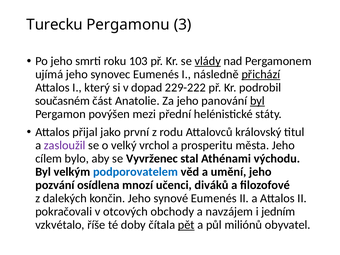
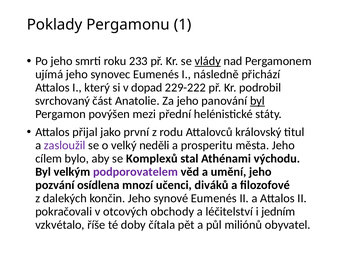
Turecku: Turecku -> Poklady (55, 25)
3: 3 -> 1 (183, 25)
103: 103 -> 233 (138, 61)
přichází underline: present -> none (261, 74)
současném: současném -> svrchovaný (63, 101)
vrchol: vrchol -> neděli (154, 145)
Vyvrženec: Vyvrženec -> Komplexů (152, 159)
podporovatelem colour: blue -> purple (135, 172)
navzájem: navzájem -> léčitelství (229, 212)
pět underline: present -> none (186, 225)
